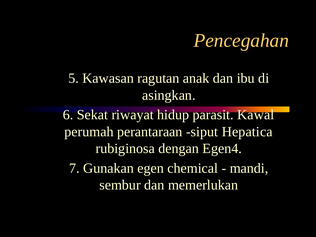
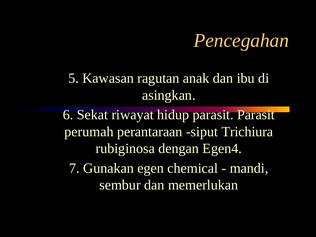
parasit Kawal: Kawal -> Parasit (256, 115)
Hepatica: Hepatica -> Trichiura (247, 132)
